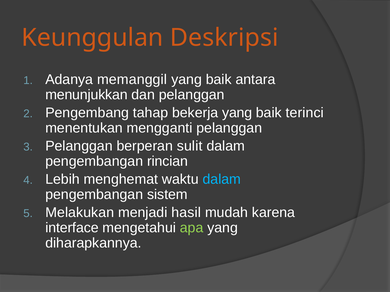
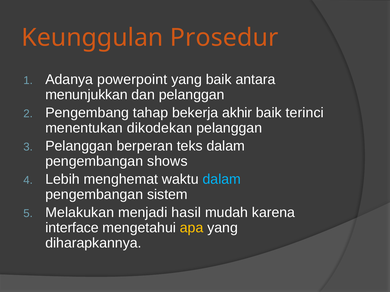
Deskripsi: Deskripsi -> Prosedur (224, 38)
memanggil: memanggil -> powerpoint (132, 80)
bekerja yang: yang -> akhir (237, 113)
mengganti: mengganti -> dikodekan (159, 128)
sulit: sulit -> teks (190, 146)
rincian: rincian -> shows (167, 161)
apa colour: light green -> yellow (192, 228)
